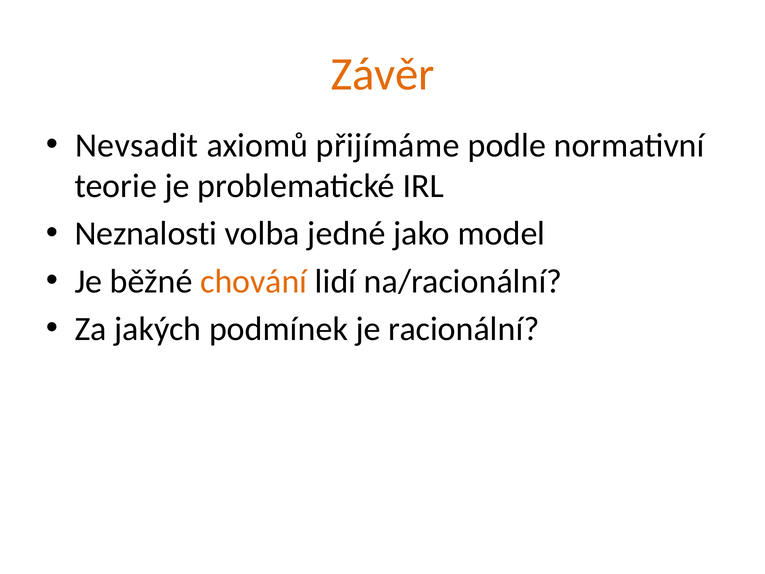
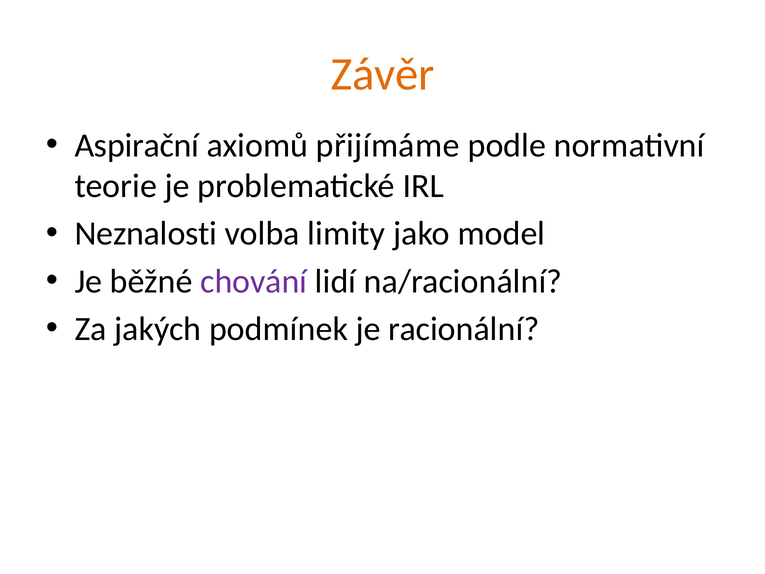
Nevsadit: Nevsadit -> Aspirační (137, 145)
jedné: jedné -> limity (346, 234)
chování colour: orange -> purple (254, 281)
